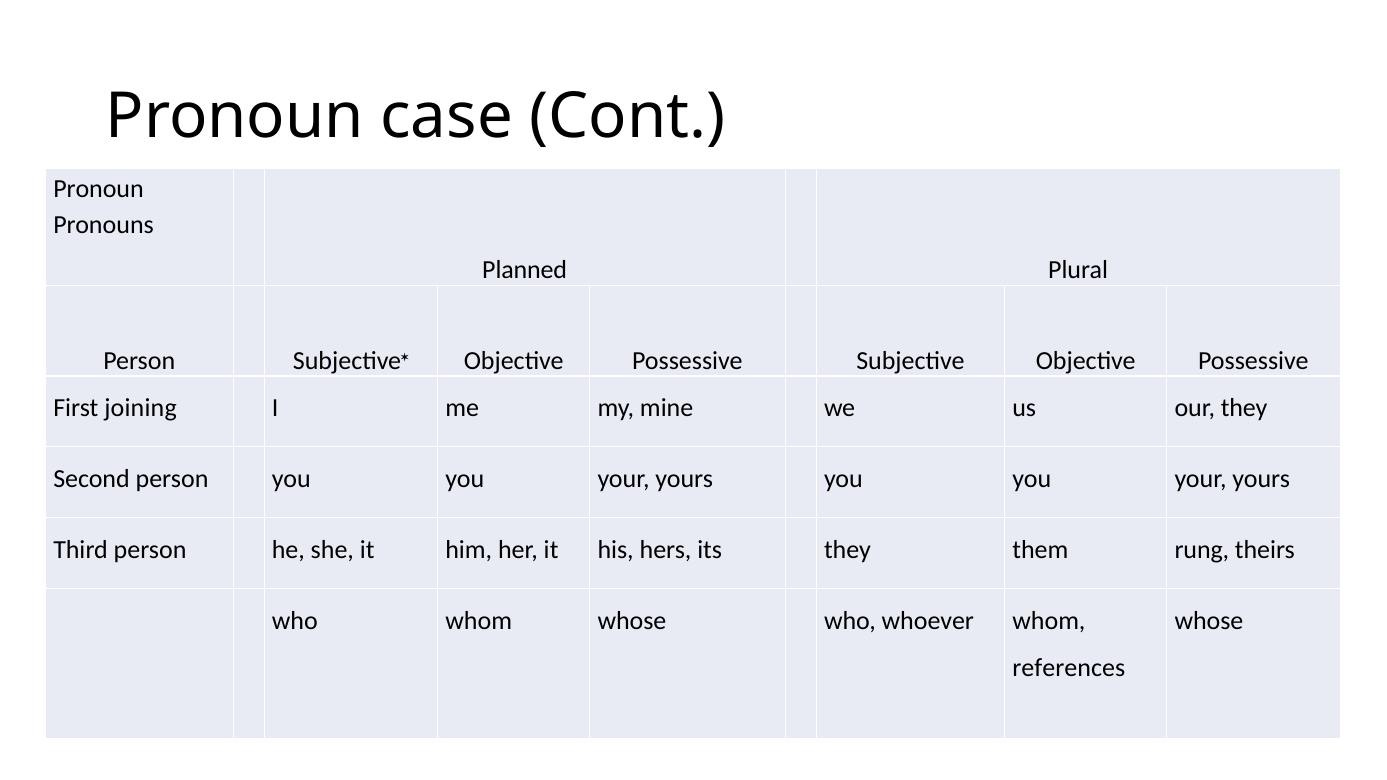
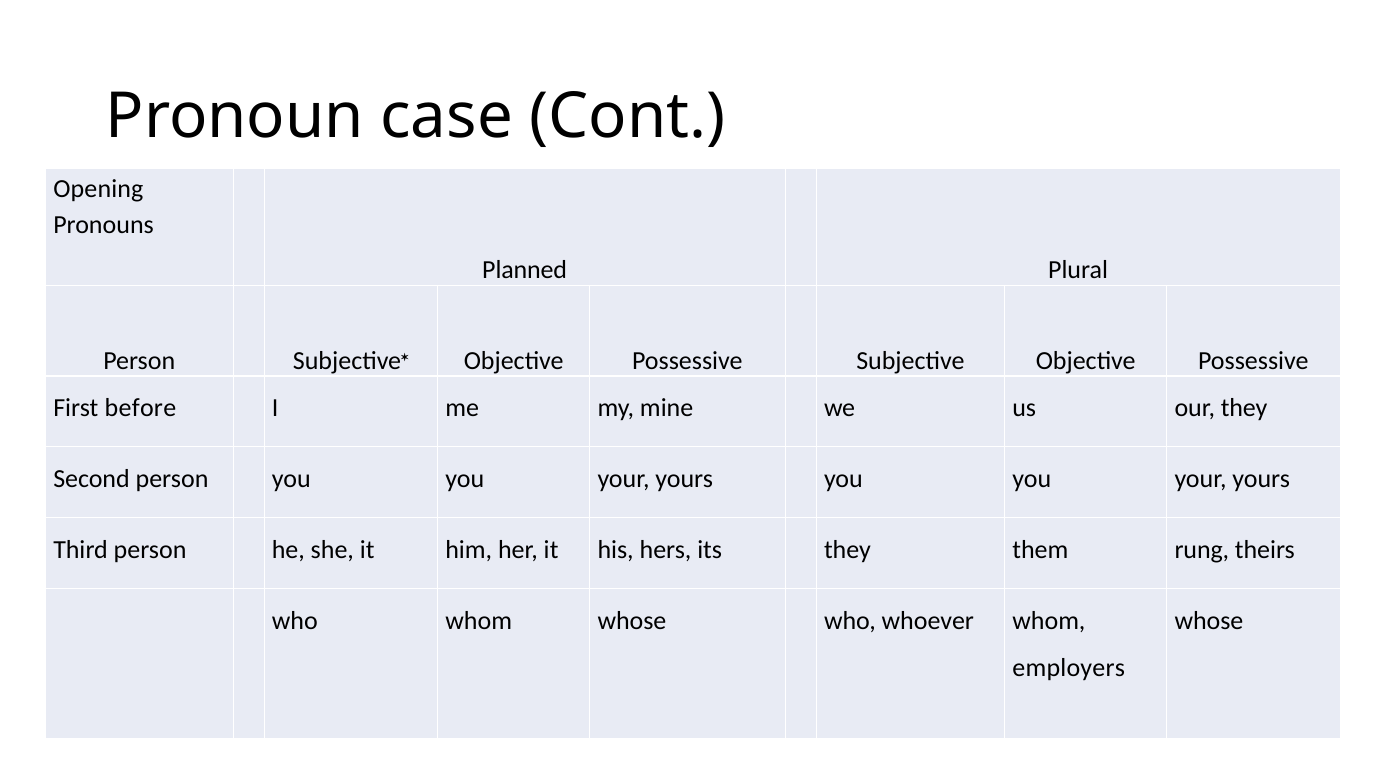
Pronoun: Pronoun -> Opening (98, 189)
joining: joining -> before (140, 408)
references: references -> employers (1069, 668)
